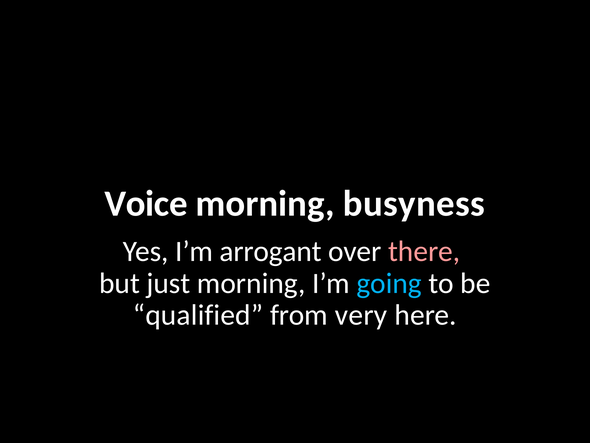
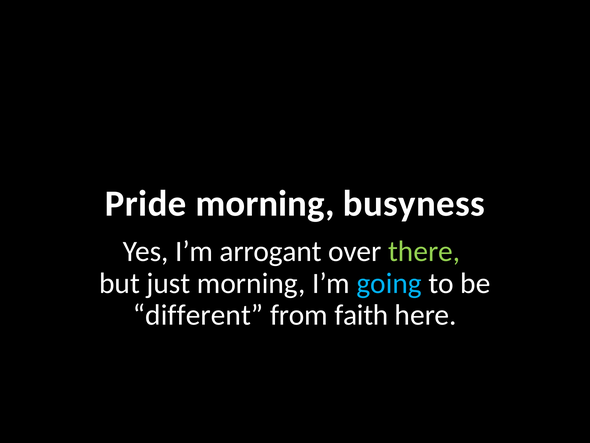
Voice: Voice -> Pride (146, 203)
there colour: pink -> light green (424, 251)
qualified: qualified -> different (198, 315)
very: very -> faith (361, 315)
